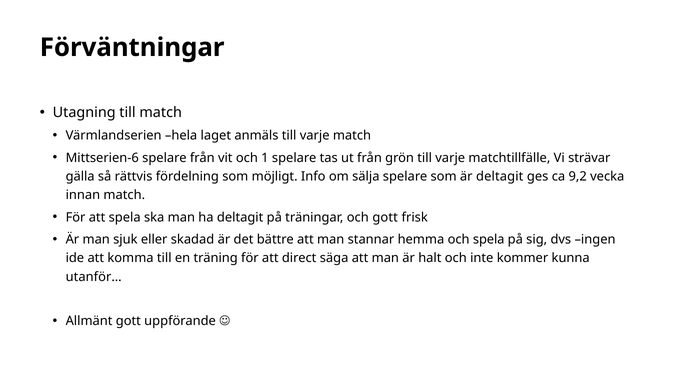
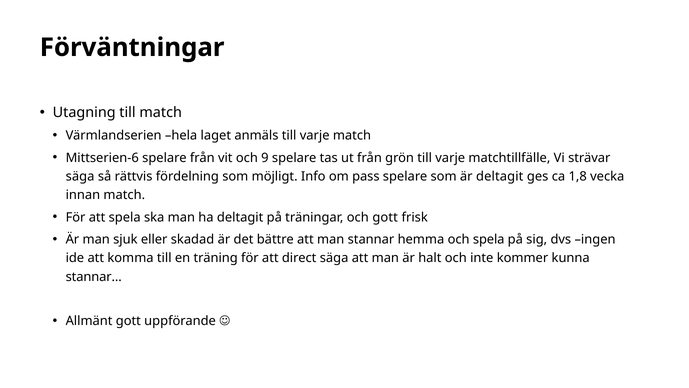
1: 1 -> 9 (265, 158)
gälla: gälla -> säga (80, 176)
sälja: sälja -> pass (366, 176)
9,2: 9,2 -> 1,8 (578, 176)
utanför…: utanför… -> stannar… (94, 276)
